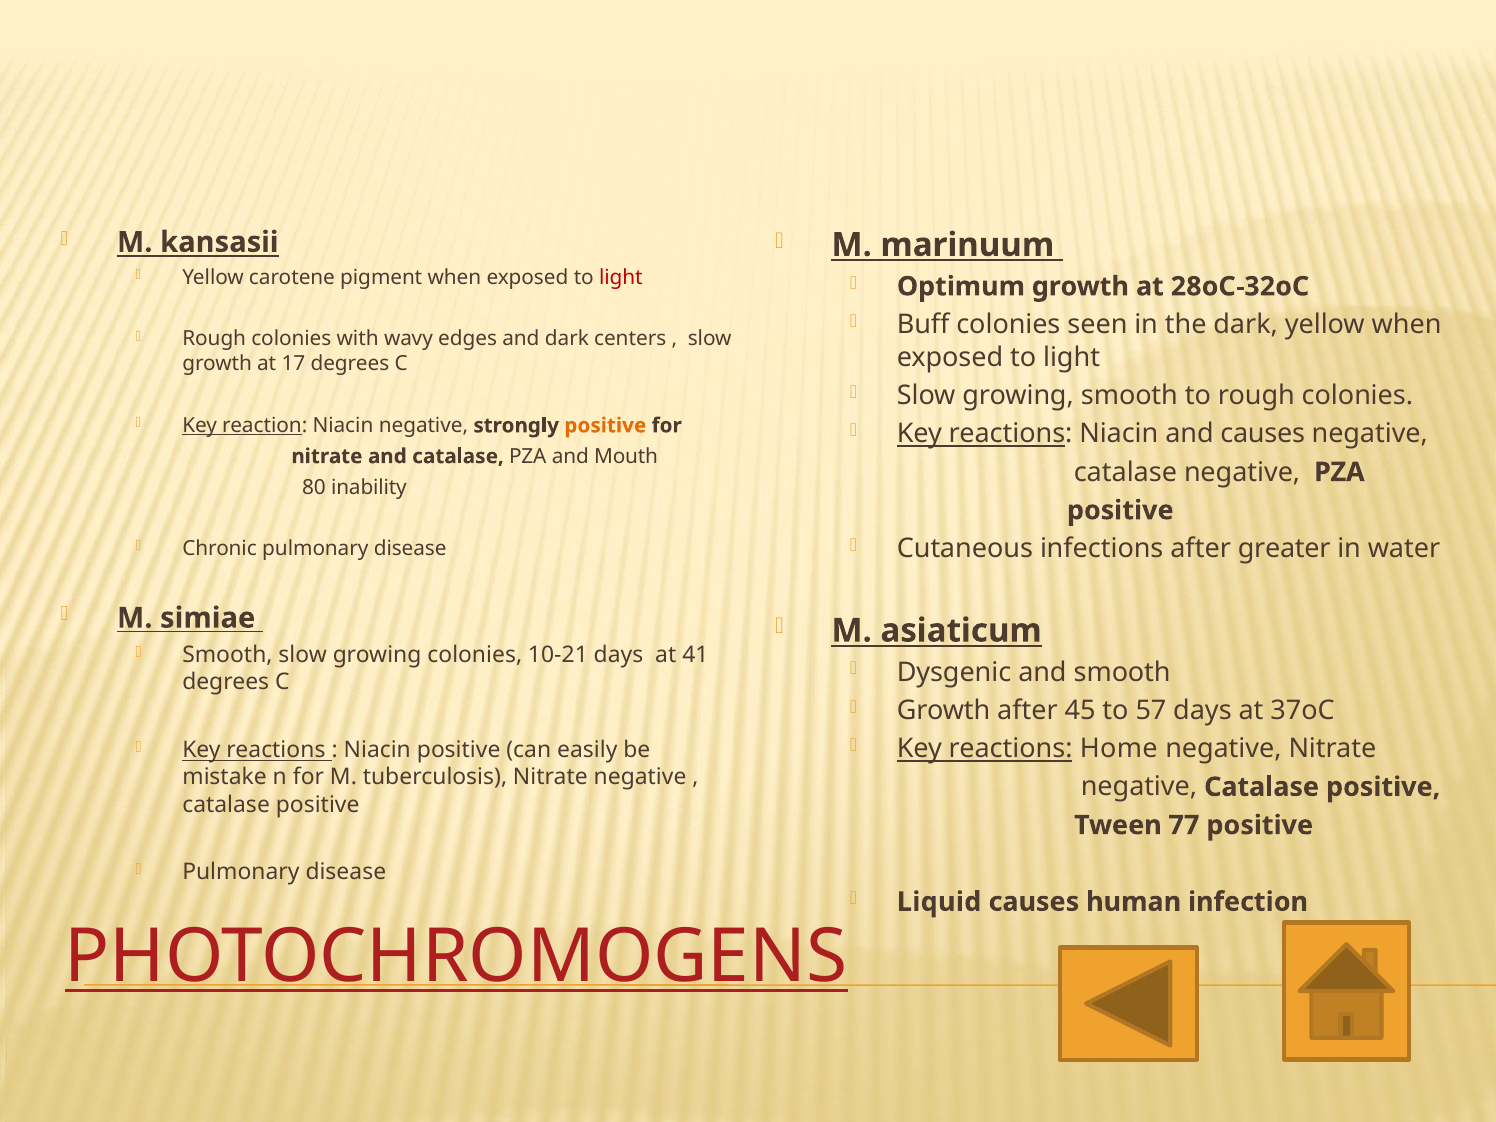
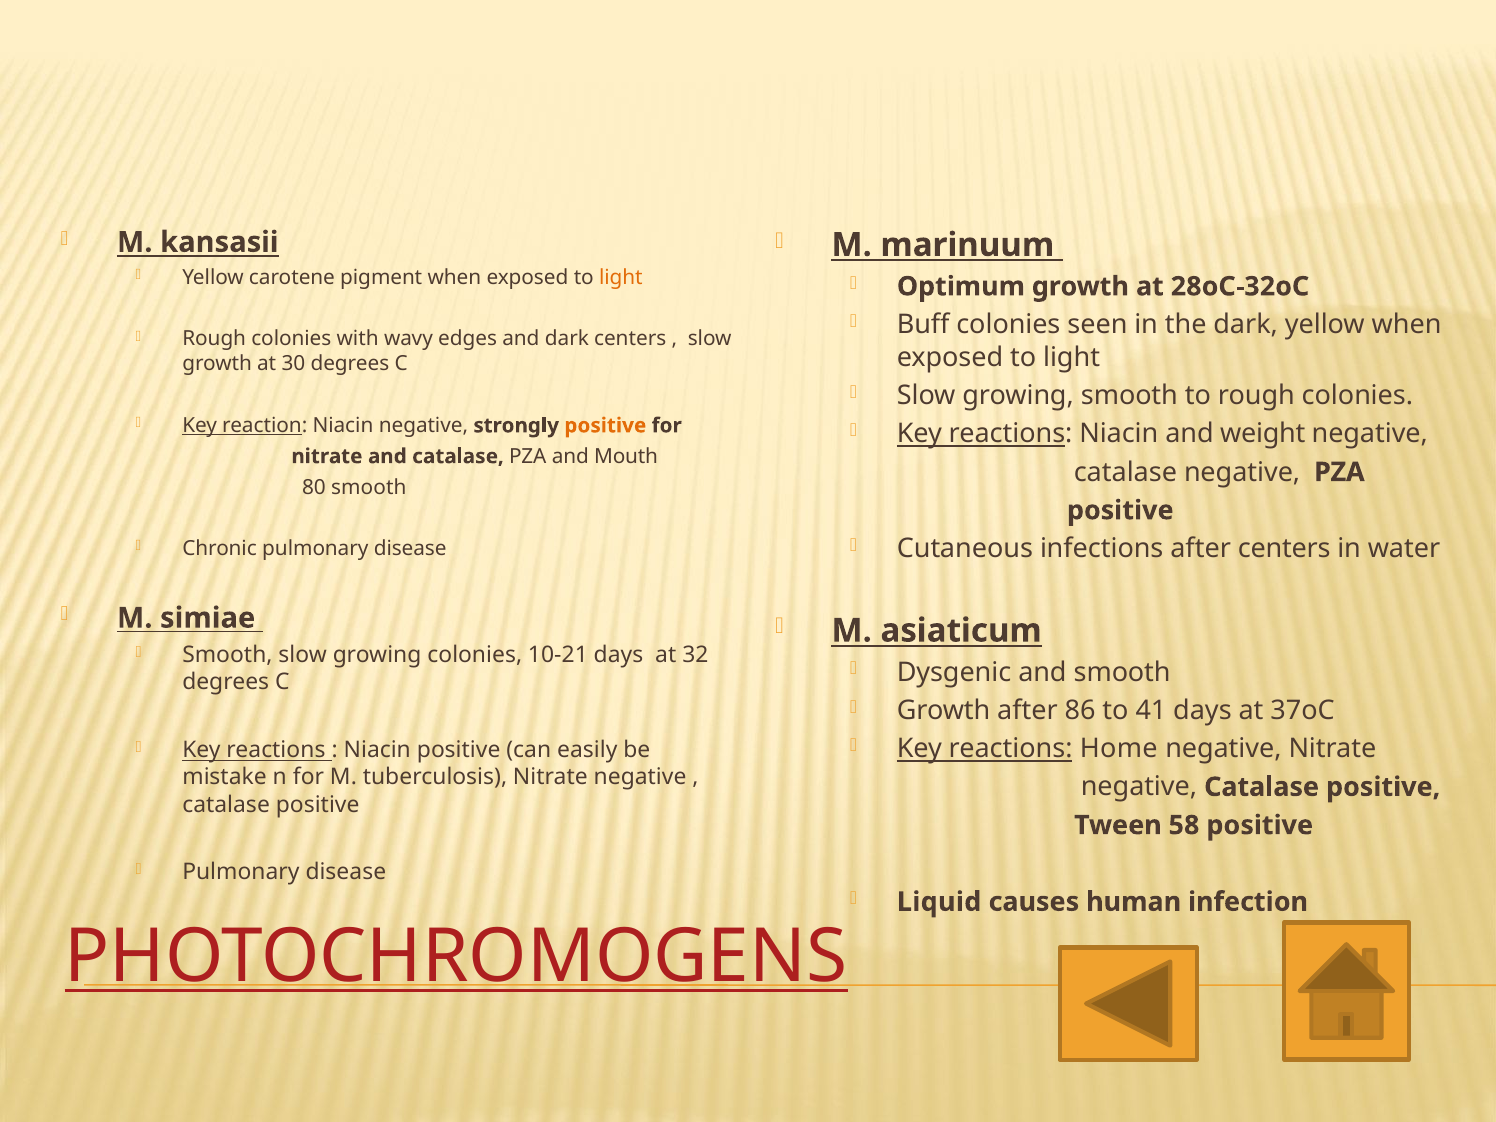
light colour: red -> orange (621, 277)
17: 17 -> 30 (293, 364)
and causes: causes -> weight (1263, 434)
80 inability: inability -> smooth (369, 487)
after greater: greater -> centers (1284, 549)
41: 41 -> 32 (695, 655)
45: 45 -> 86 (1080, 710)
57: 57 -> 41 (1151, 710)
77: 77 -> 58 (1184, 825)
